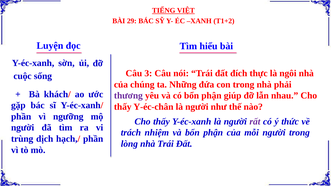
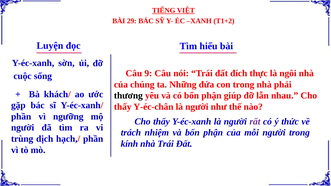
3: 3 -> 9 (148, 73)
thương colour: purple -> black (128, 96)
lòng: lòng -> kính (129, 144)
